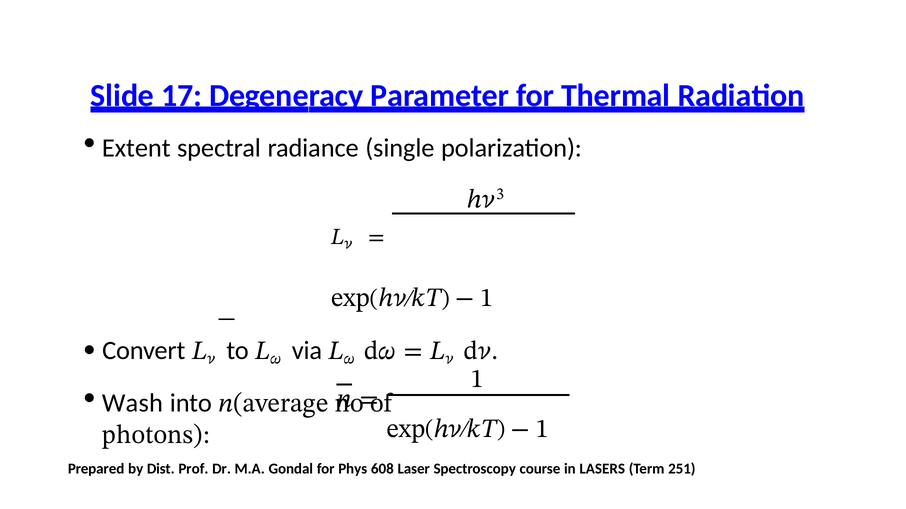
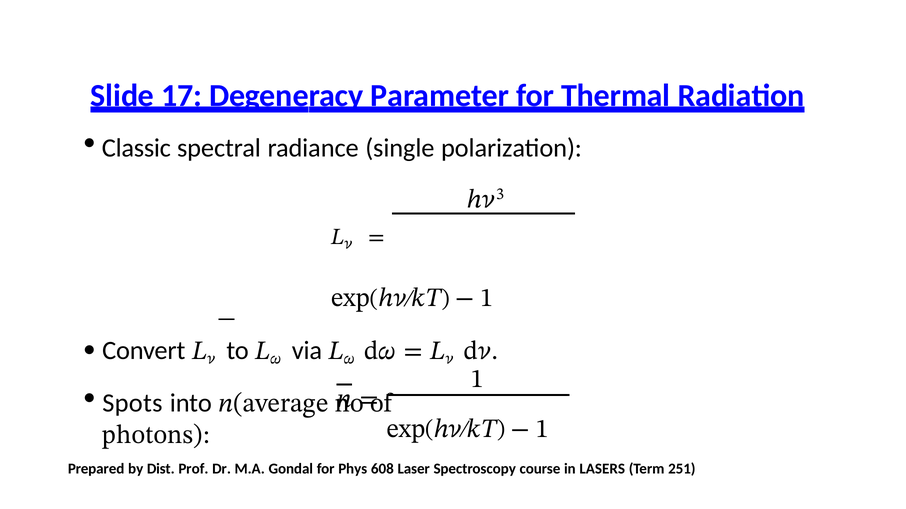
Extent: Extent -> Classic (136, 148)
Wash: Wash -> Spots (132, 404)
